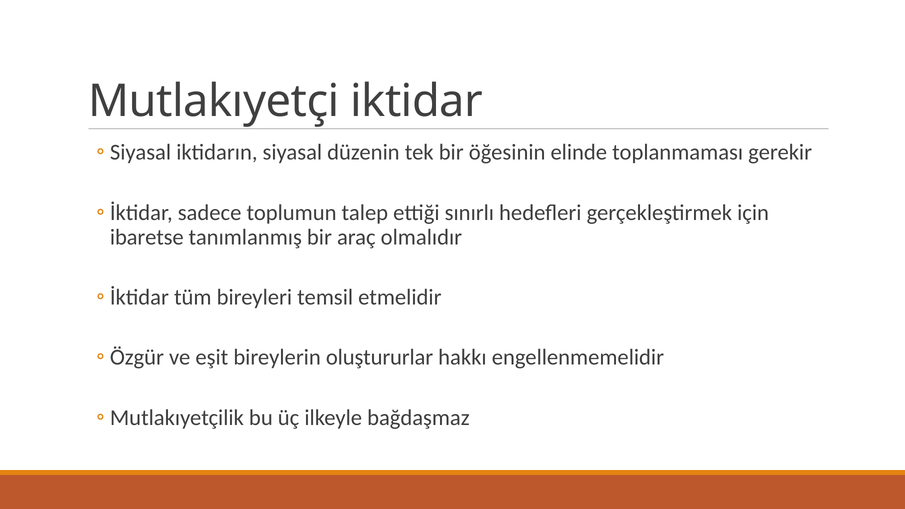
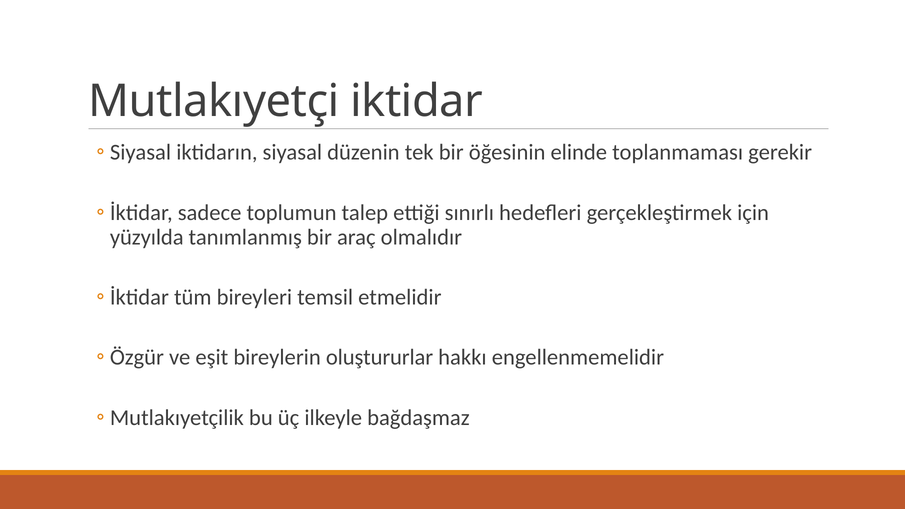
ibaretse: ibaretse -> yüzyılda (147, 237)
